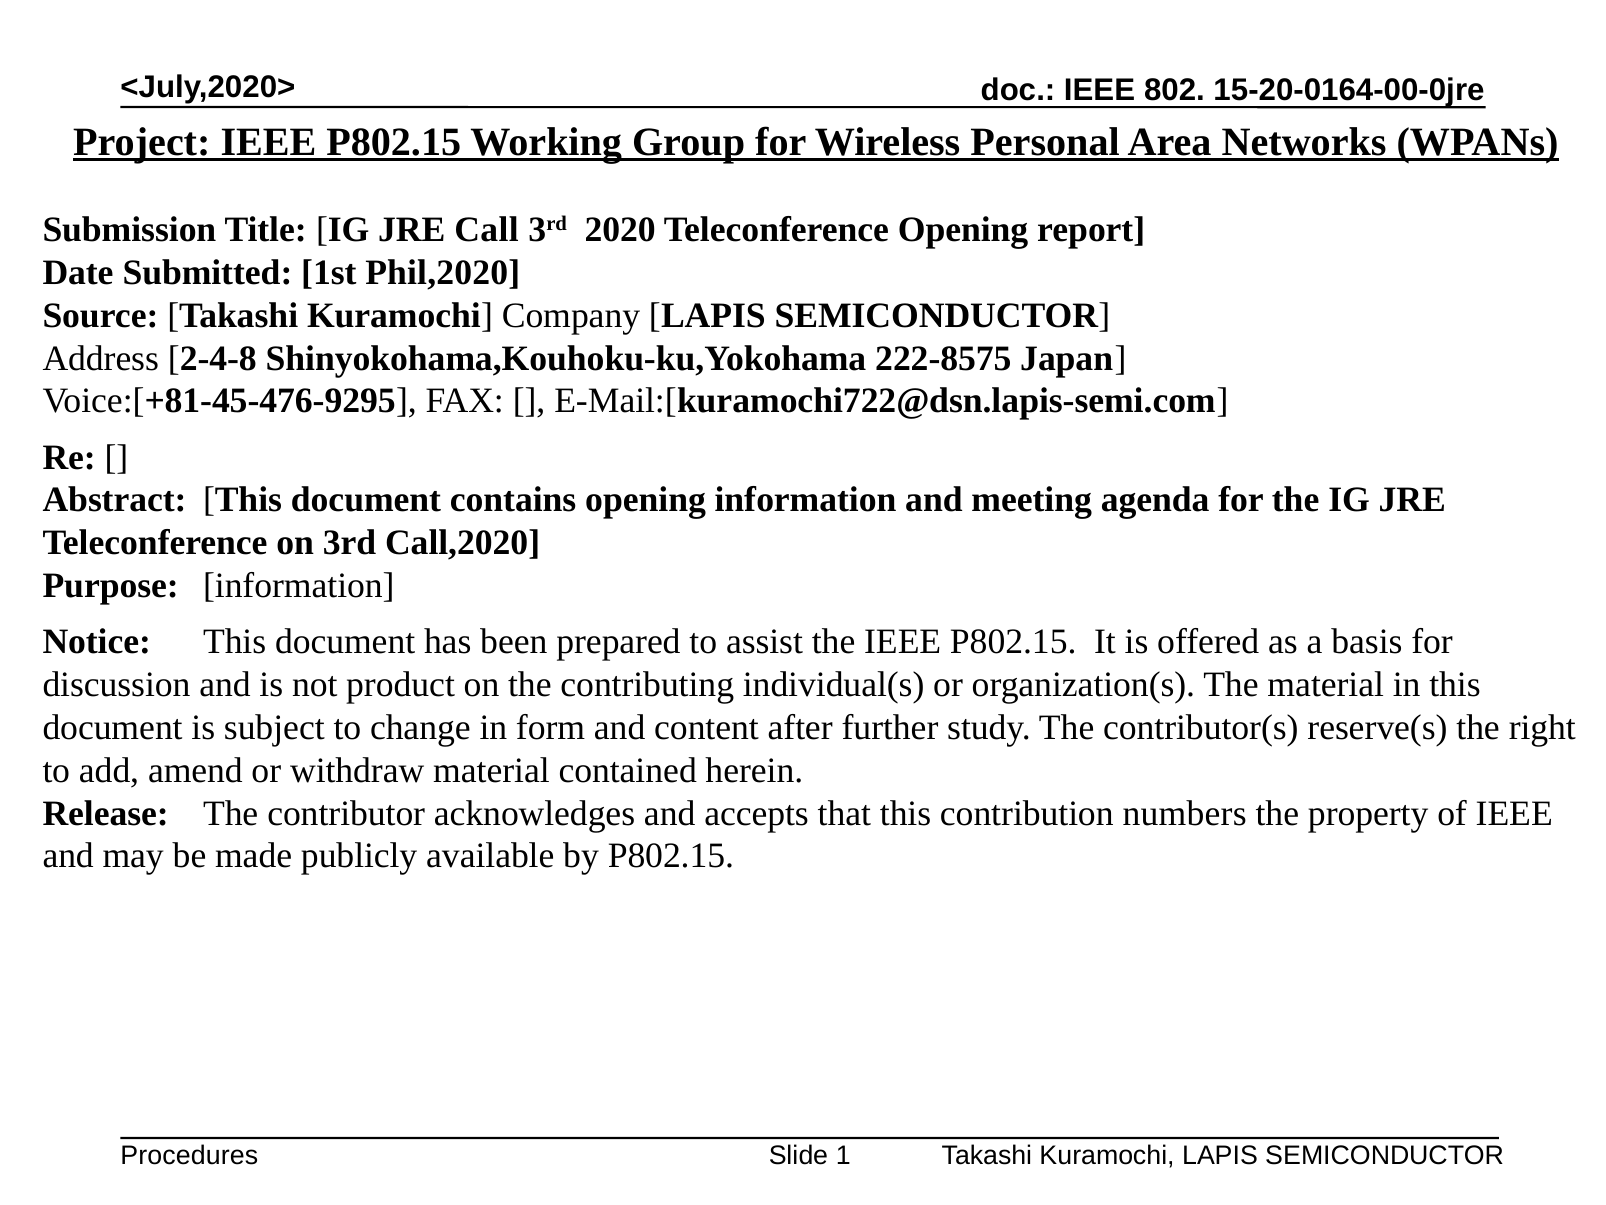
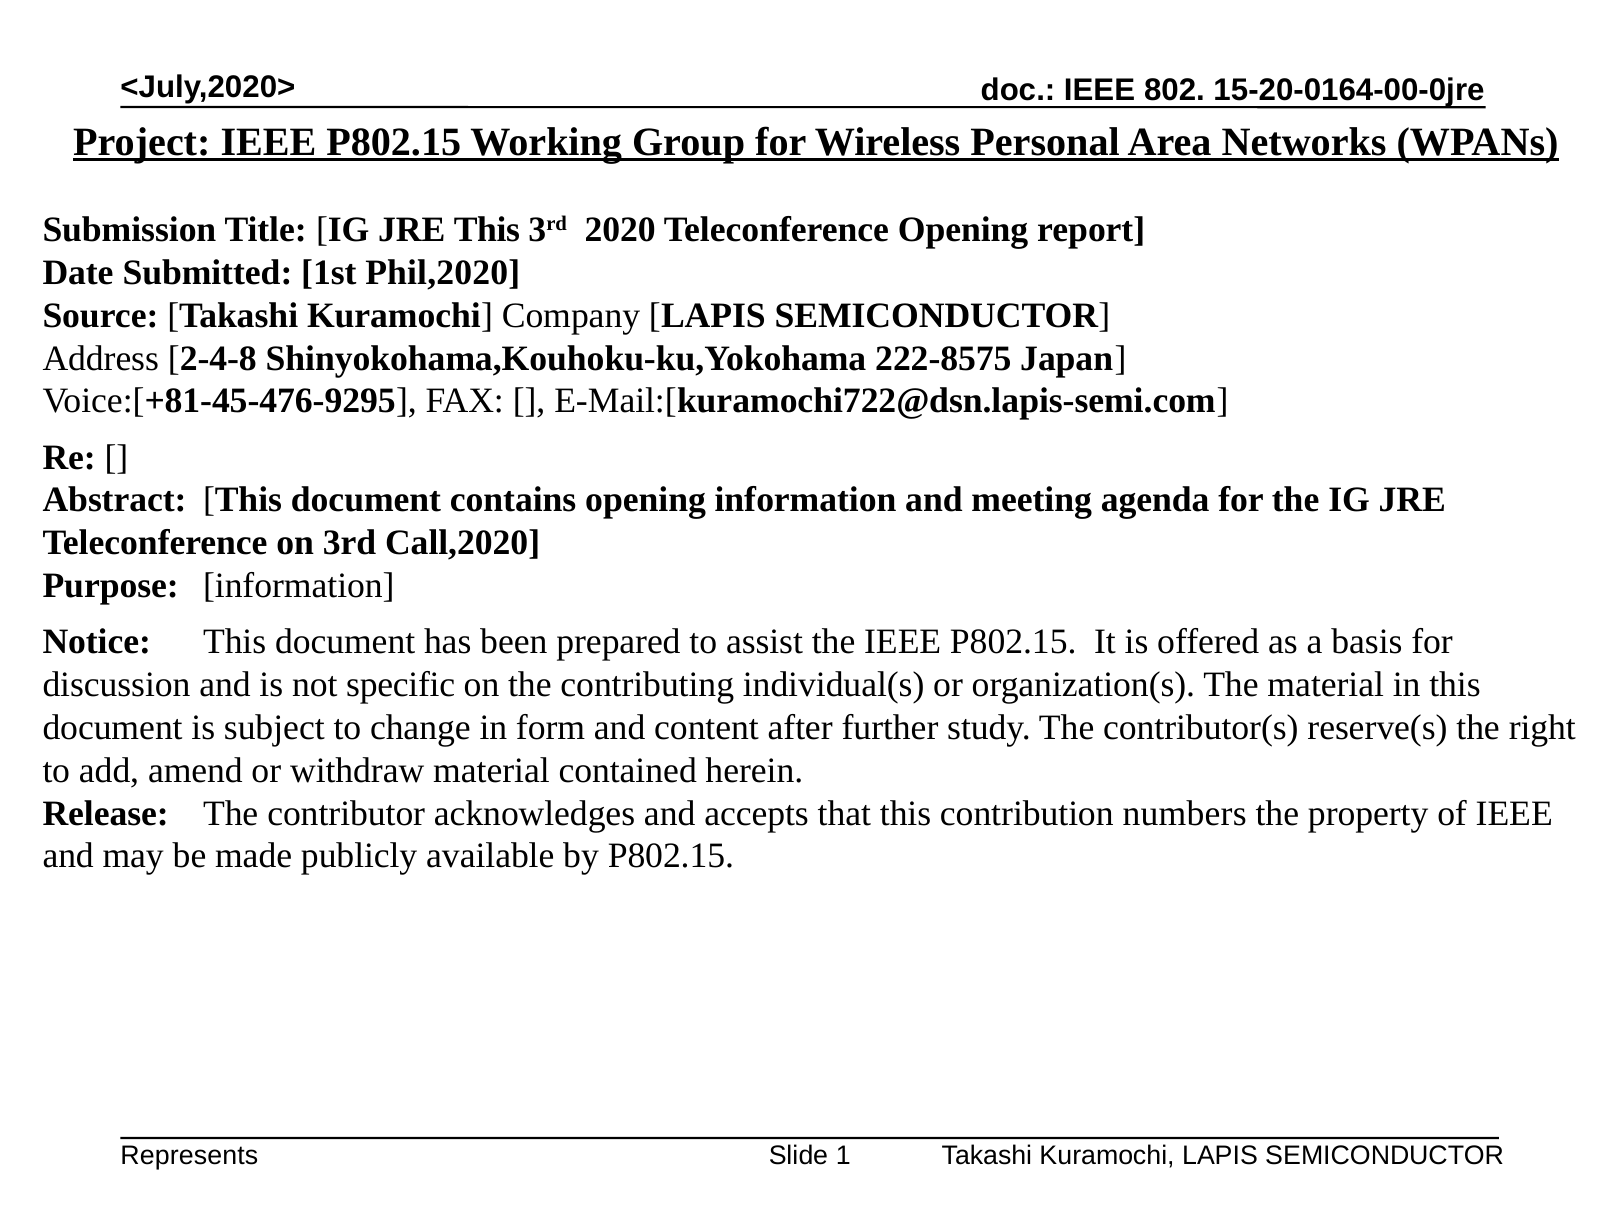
JRE Call: Call -> This (487, 230)
product: product -> specific (401, 685)
Procedures: Procedures -> Represents (189, 1155)
